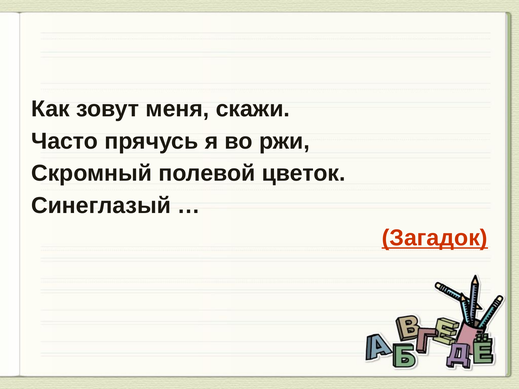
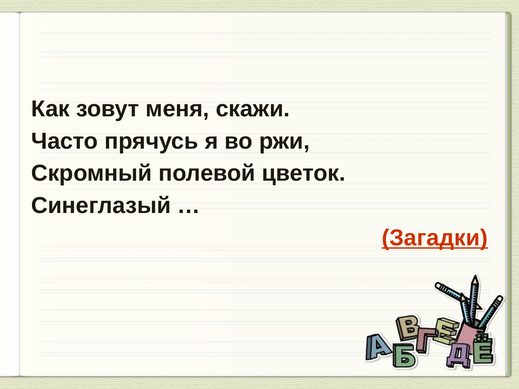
Загадок: Загадок -> Загадки (435, 238)
